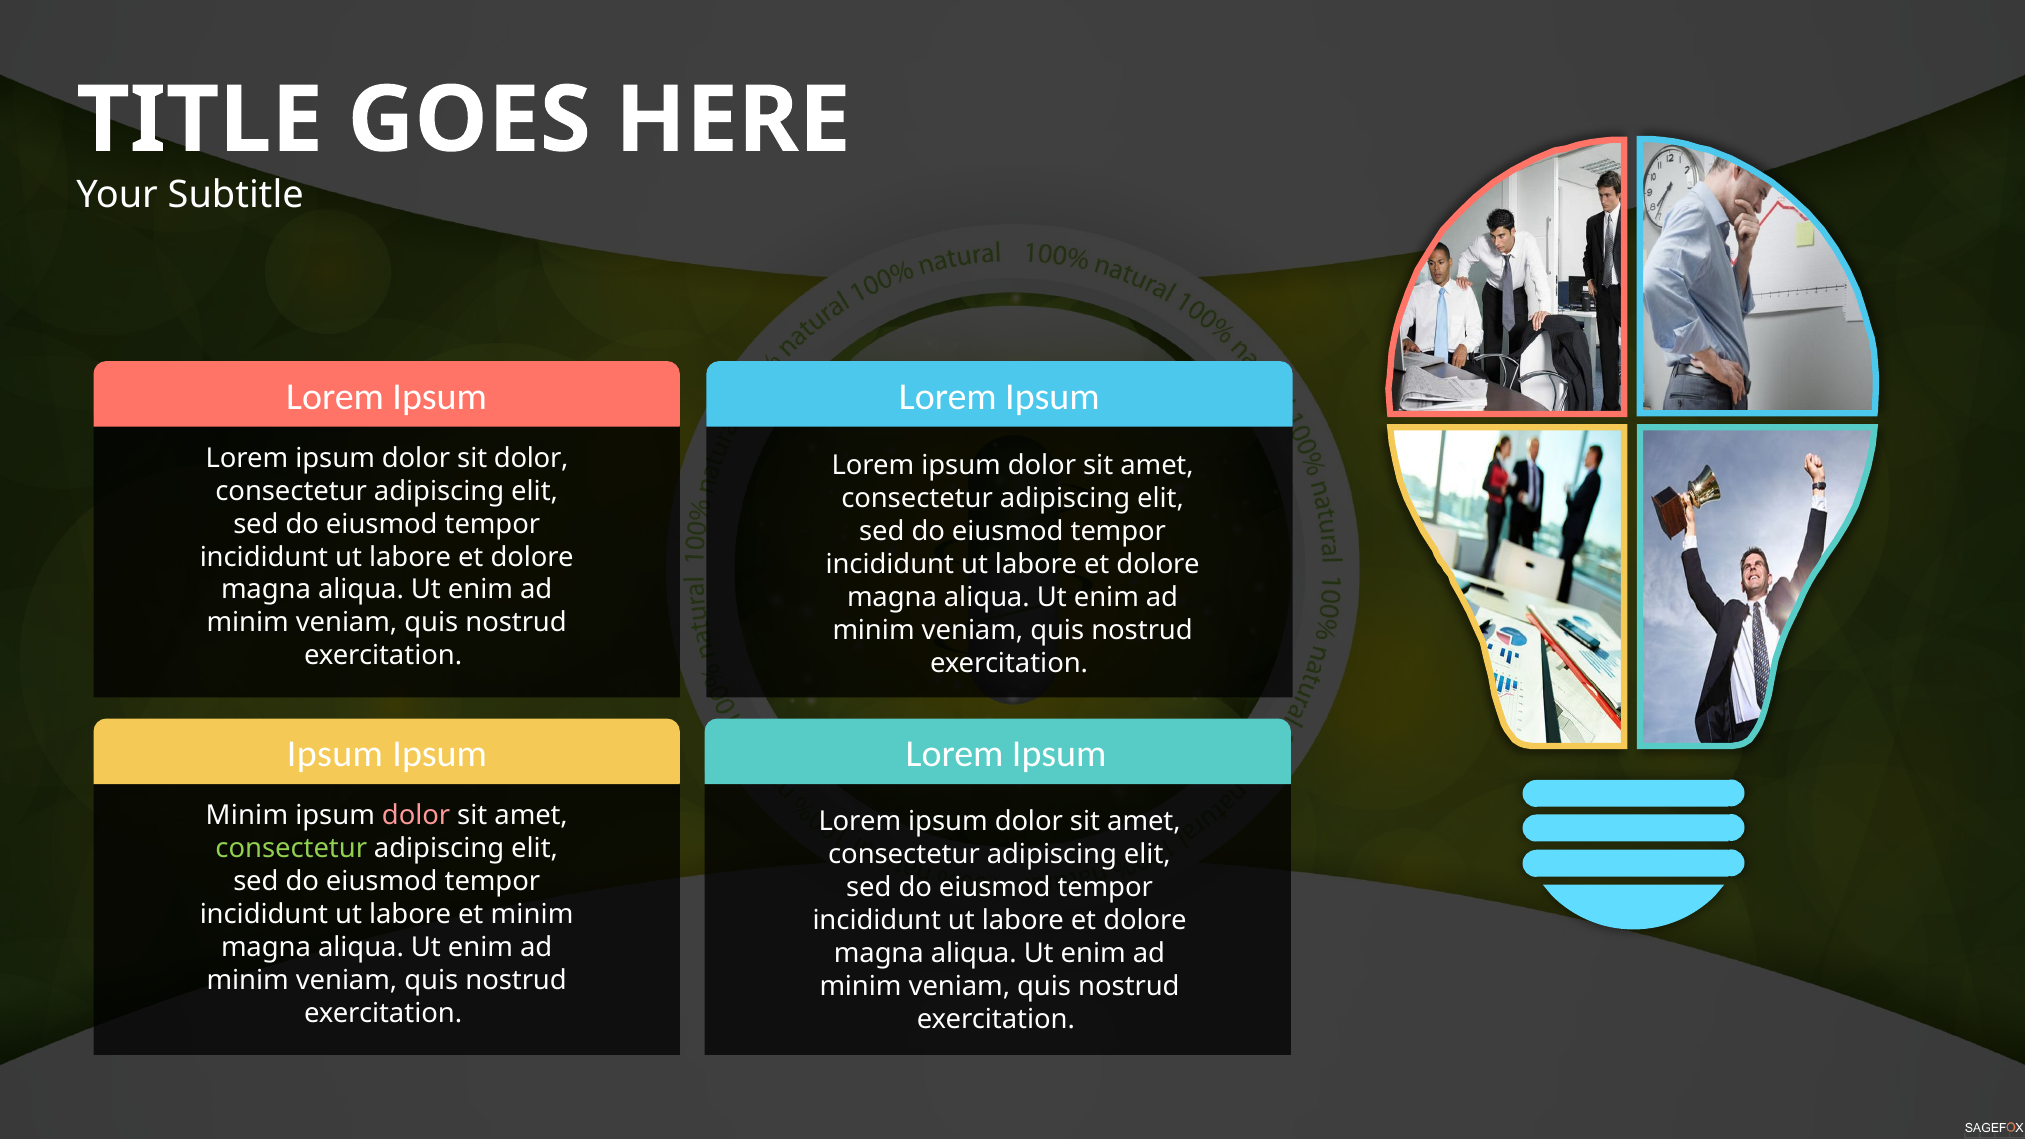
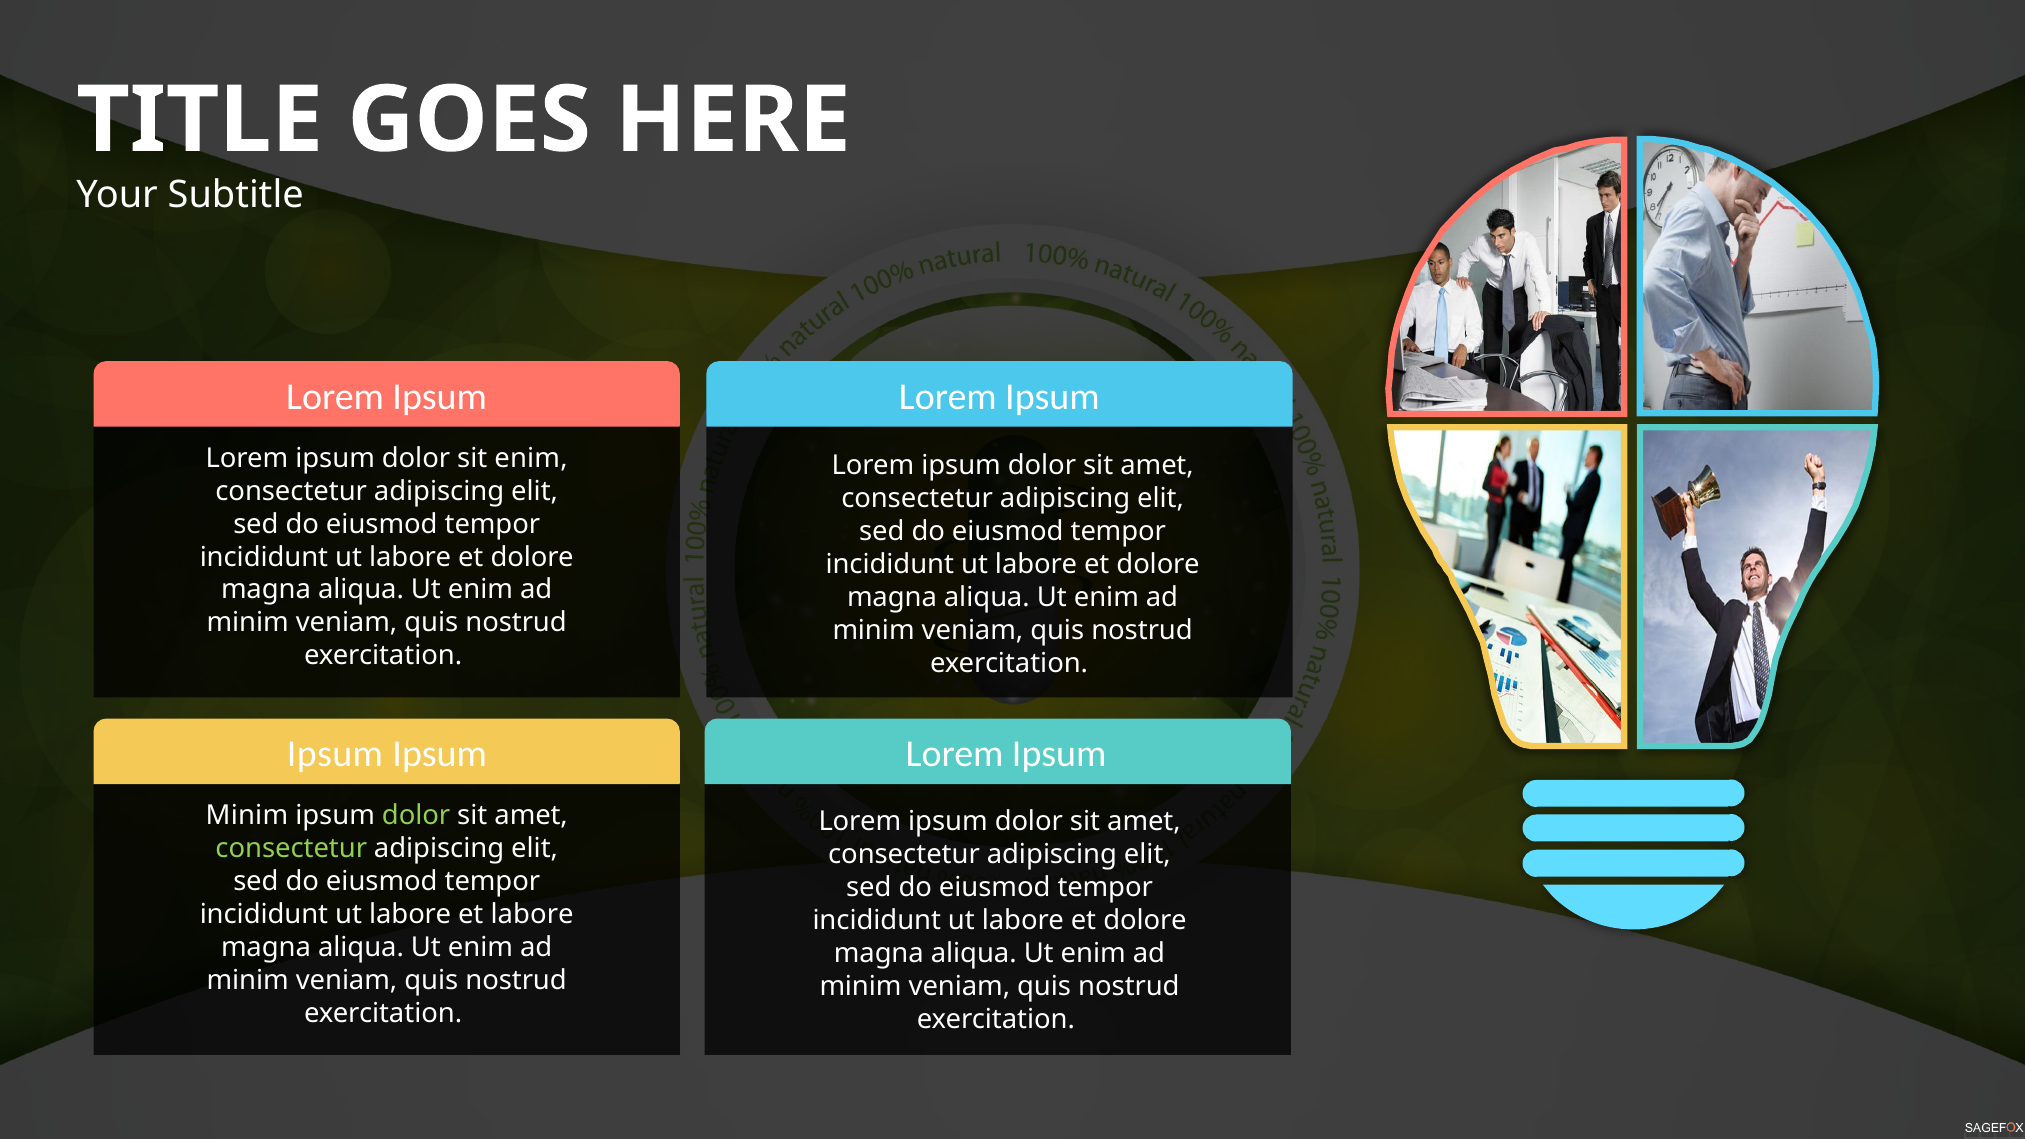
sit dolor: dolor -> enim (531, 458)
dolor colour: pink -> light green (416, 816)
et minim: minim -> labore (532, 915)
